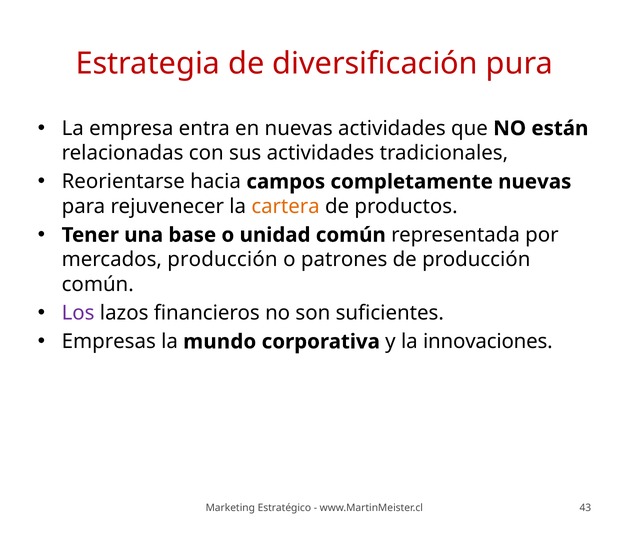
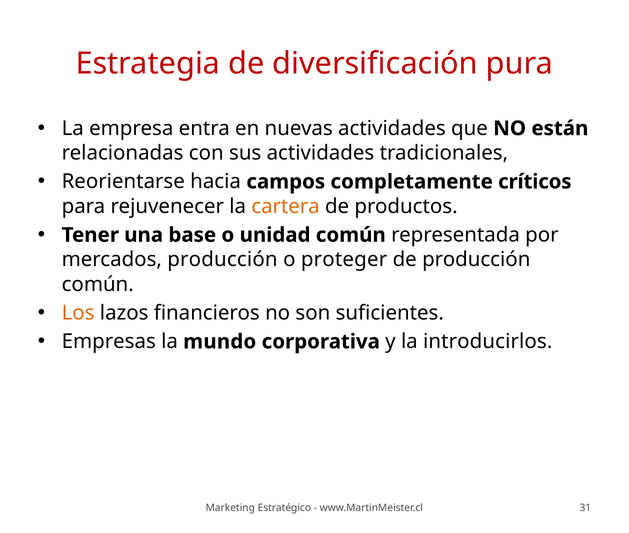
completamente nuevas: nuevas -> críticos (535, 181)
patrones: patrones -> proteger (344, 259)
Los colour: purple -> orange (78, 313)
innovaciones: innovaciones -> introducirlos (488, 341)
43: 43 -> 31 (585, 507)
